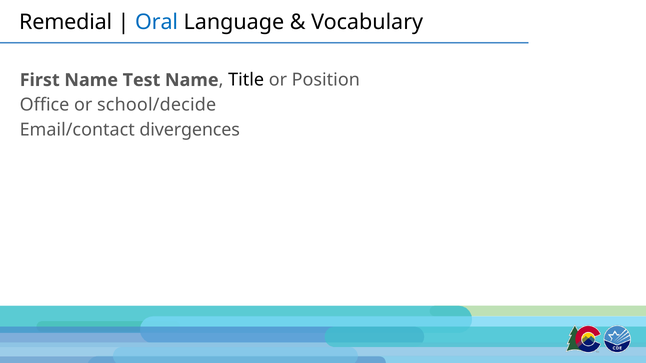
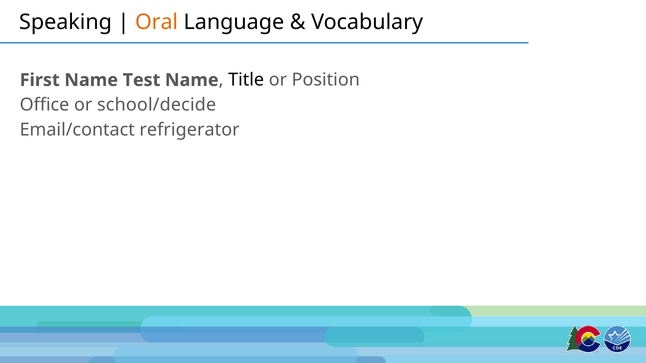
Remedial: Remedial -> Speaking (66, 22)
Oral colour: blue -> orange (157, 22)
divergences: divergences -> refrigerator (190, 130)
